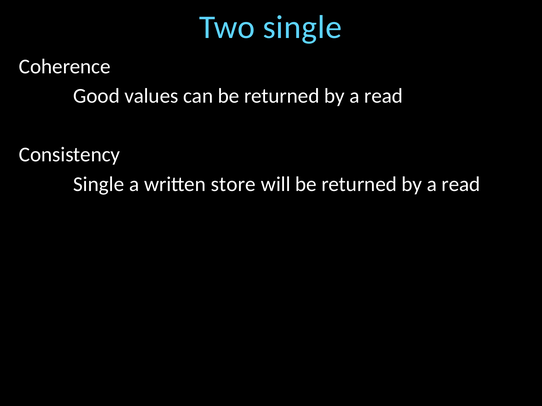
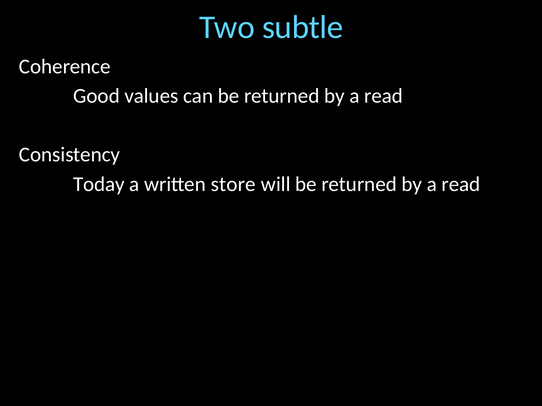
Two single: single -> subtle (303, 27)
Single: Single -> Today (99, 184)
